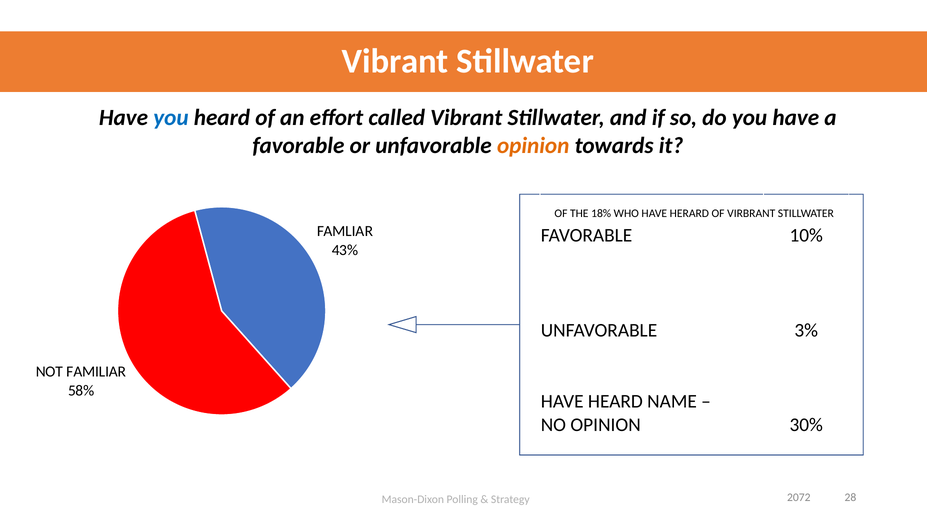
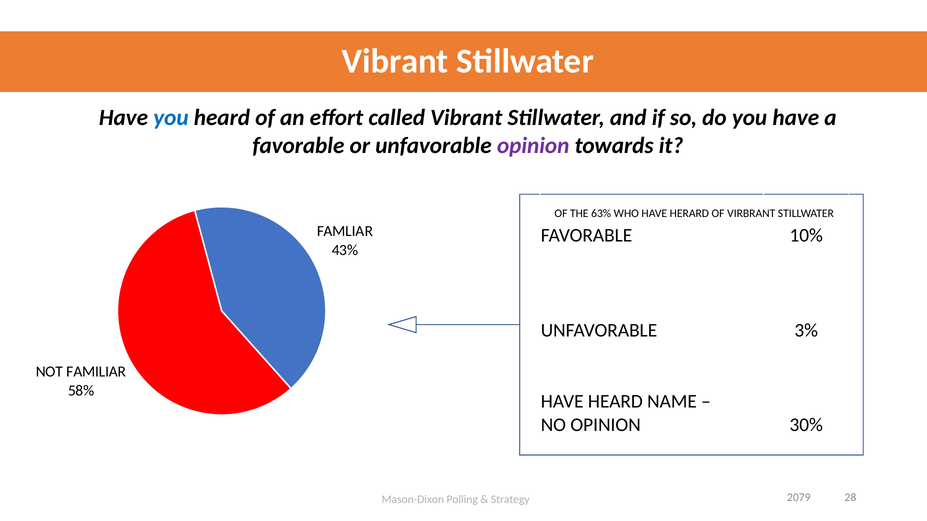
opinion colour: orange -> purple (533, 146)
18%: 18% -> 63% (601, 214)
2072: 2072 -> 2079 (799, 498)
